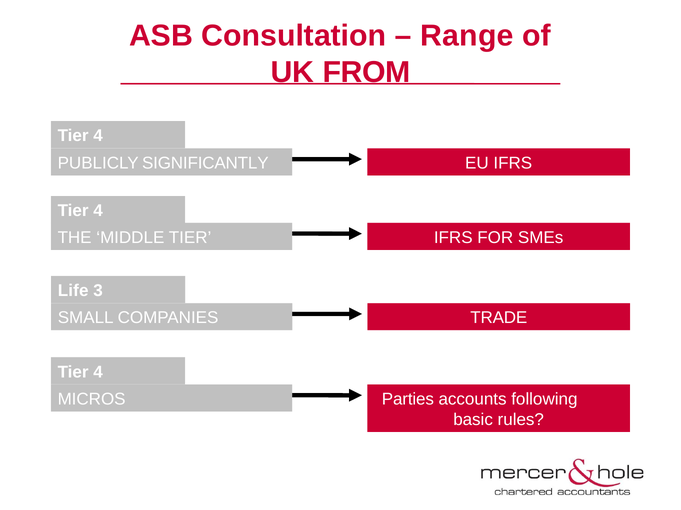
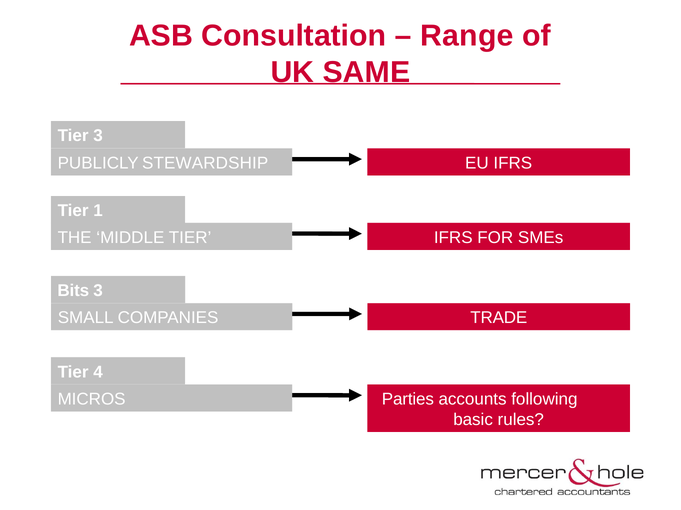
FROM: FROM -> SAME (366, 72)
4: 4 -> 3 (98, 136)
SIGNIFICANTLY: SIGNIFICANTLY -> STEWARDSHIP (205, 163)
4: 4 -> 1 (98, 211)
Life: Life -> Bits (73, 291)
